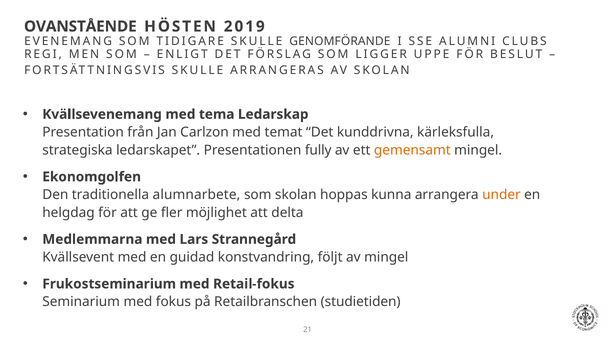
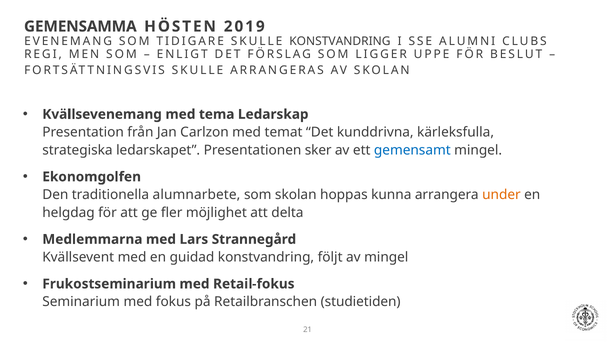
OVANSTÅENDE: OVANSTÅENDE -> GEMENSAMMA (80, 26)
SKULLE GENOMFÖRANDE: GENOMFÖRANDE -> KONSTVANDRING (340, 41)
fully: fully -> sker (318, 150)
gemensamt colour: orange -> blue (412, 150)
